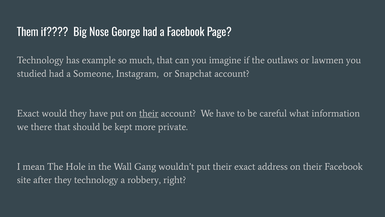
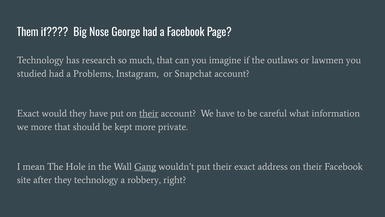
example: example -> research (99, 60)
Someone: Someone -> Problems (93, 74)
we there: there -> more (41, 127)
Gang underline: none -> present (145, 166)
